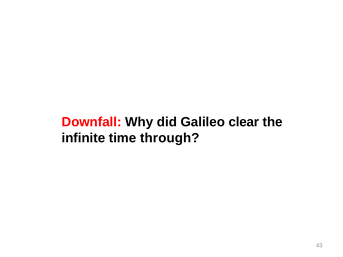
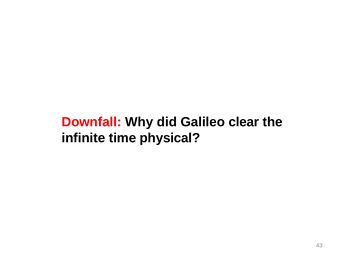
through: through -> physical (170, 138)
